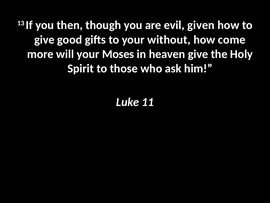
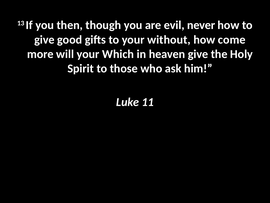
given: given -> never (201, 25)
Moses: Moses -> Which (118, 54)
